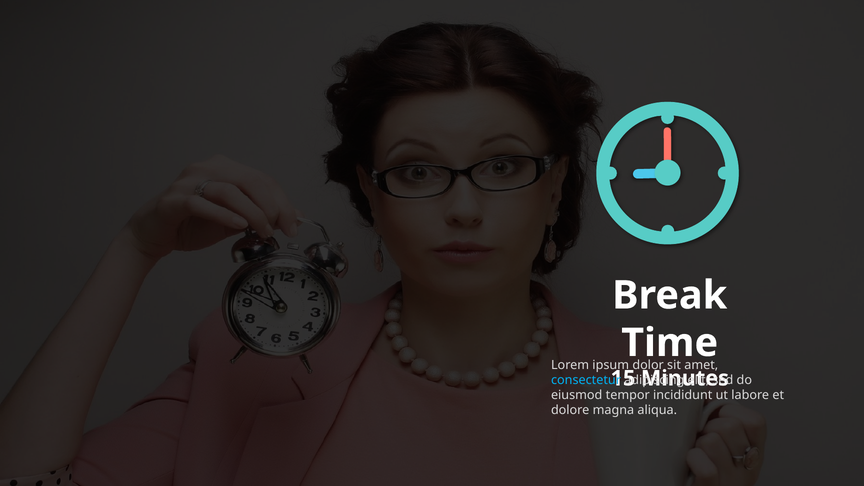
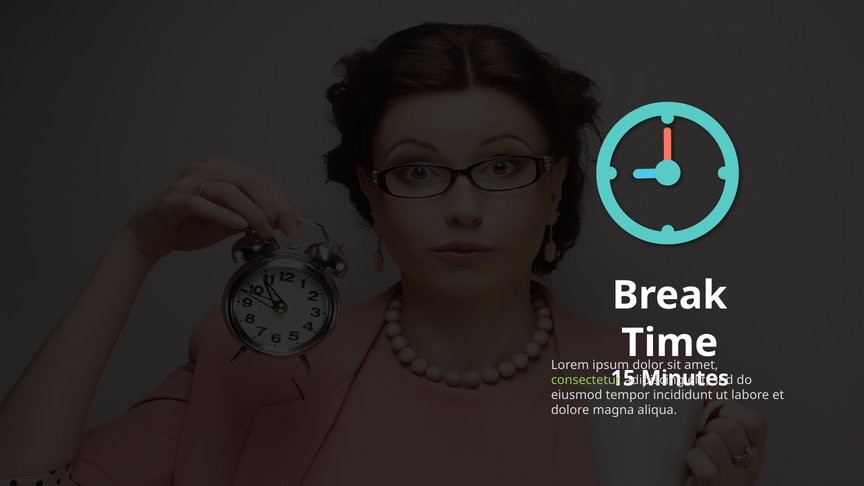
consectetur colour: light blue -> light green (586, 380)
